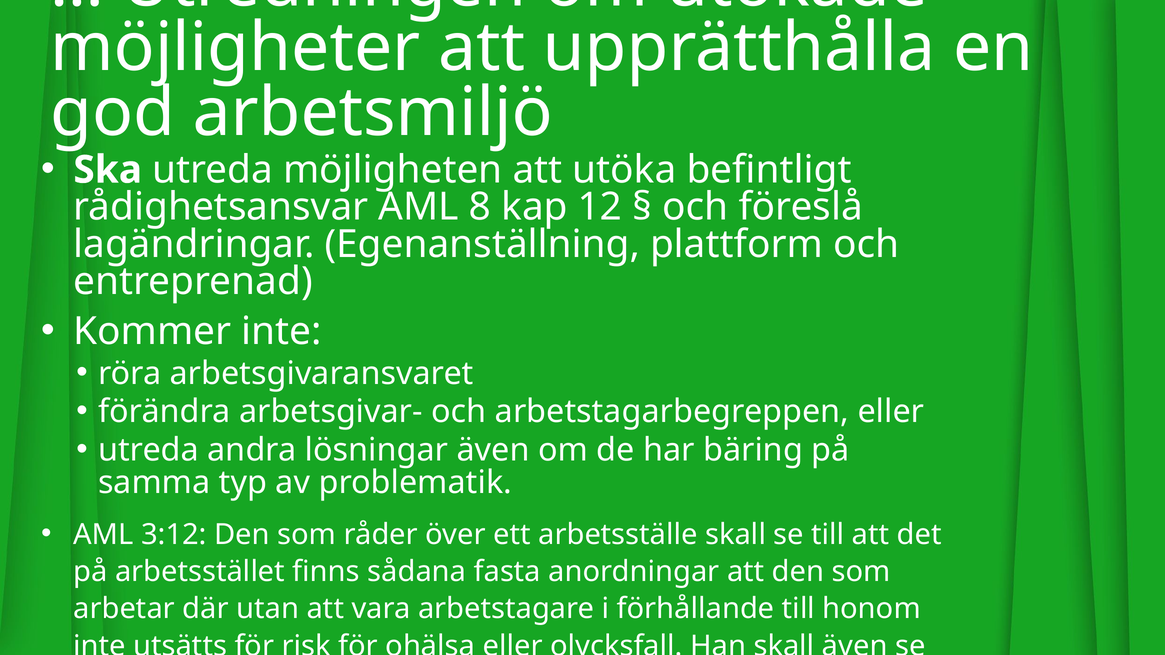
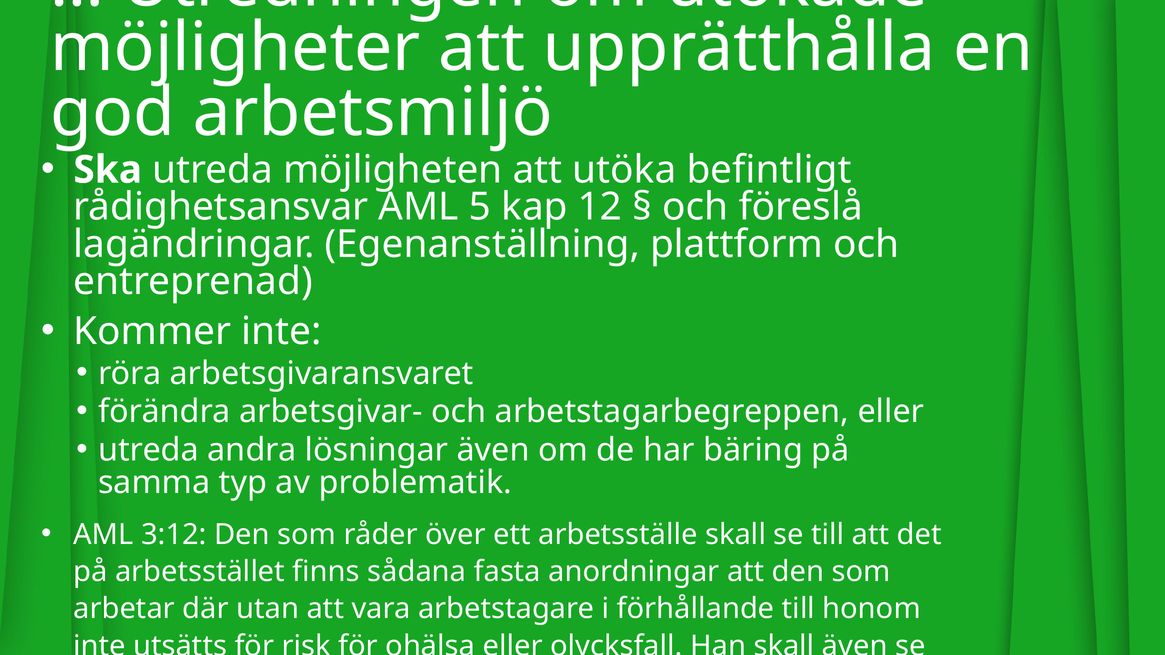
8: 8 -> 5 (480, 207)
